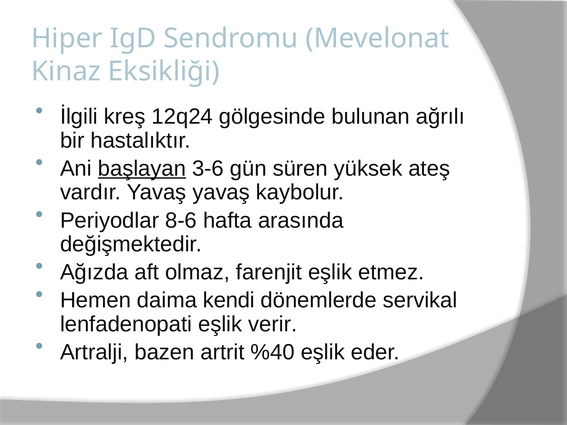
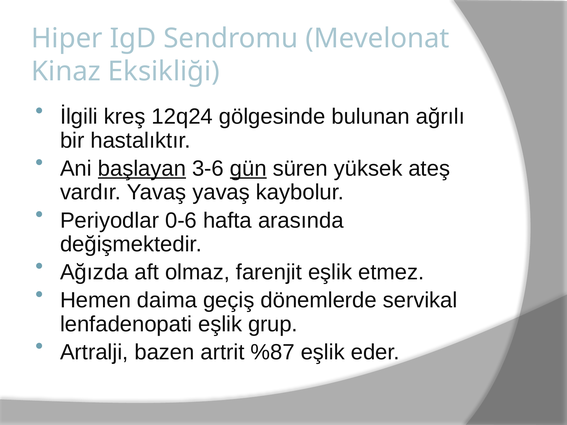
gün underline: none -> present (248, 169)
8-6: 8-6 -> 0-6 (181, 221)
kendi: kendi -> geçiş (229, 300)
verir: verir -> grup (273, 324)
%40: %40 -> %87 (273, 352)
